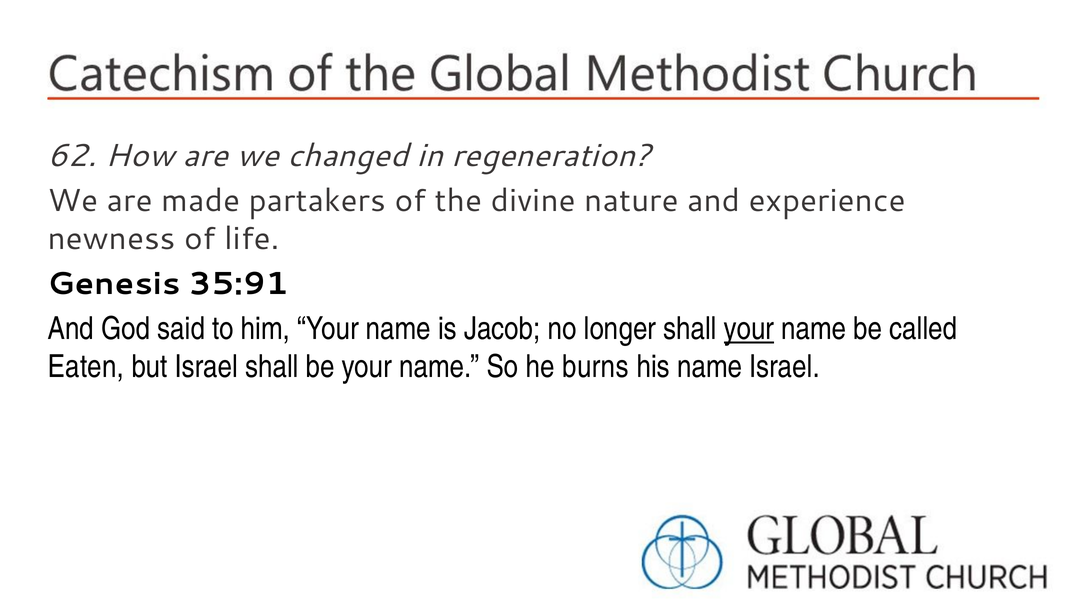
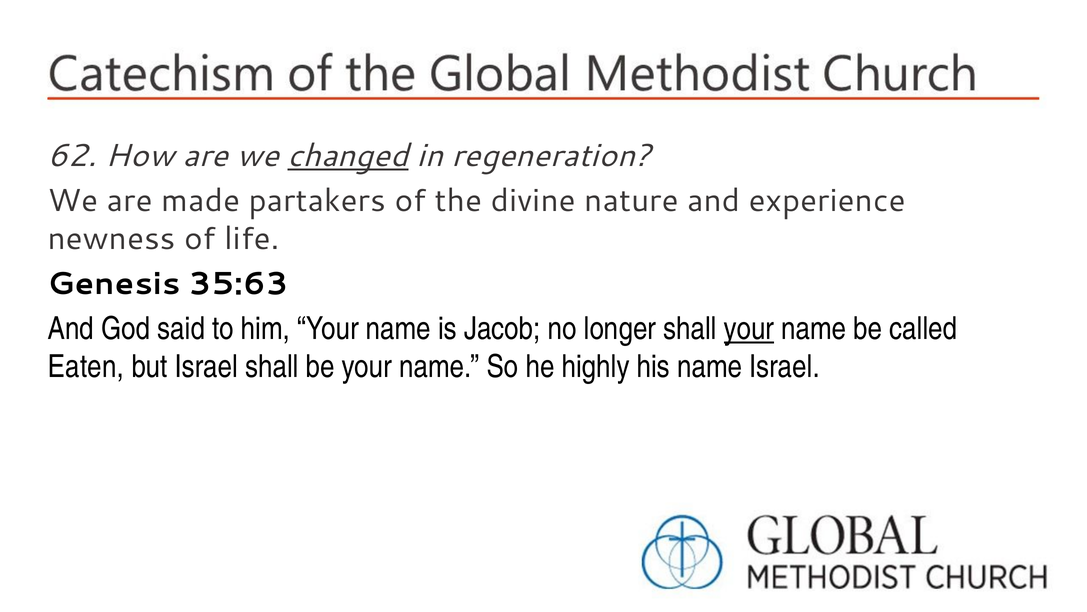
changed underline: none -> present (348, 156)
35:91: 35:91 -> 35:63 (239, 284)
burns: burns -> highly (596, 367)
